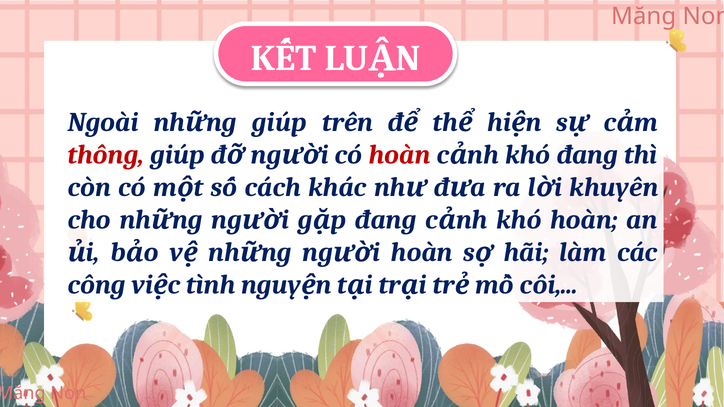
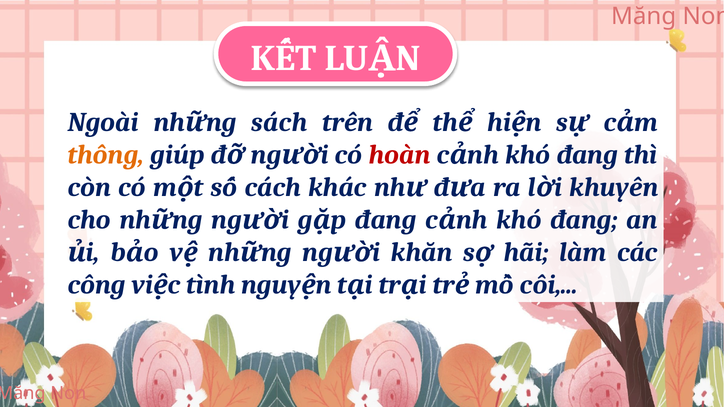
giúp: giúp -> sách (279, 122)
thông colour: red -> orange (106, 155)
hoàn: hoàn -> đang (584, 220)
hoàn: hoàn -> khăn (422, 253)
